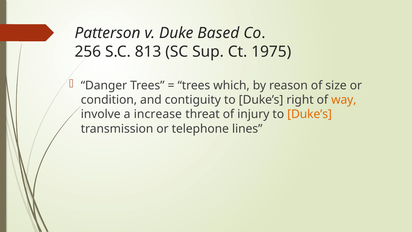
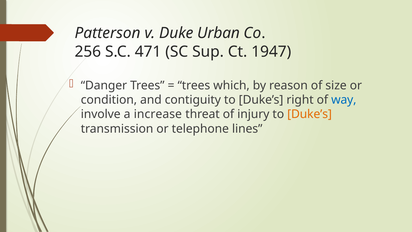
Based: Based -> Urban (218, 33)
813: 813 -> 471 (148, 52)
1975: 1975 -> 1947 (271, 52)
way colour: orange -> blue (344, 100)
